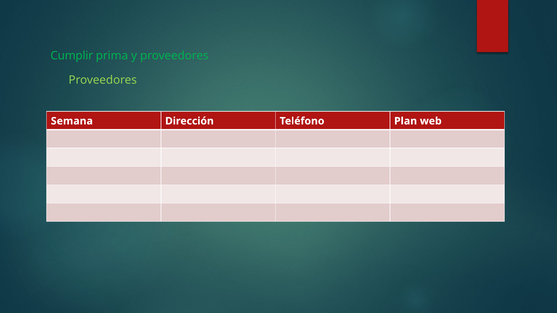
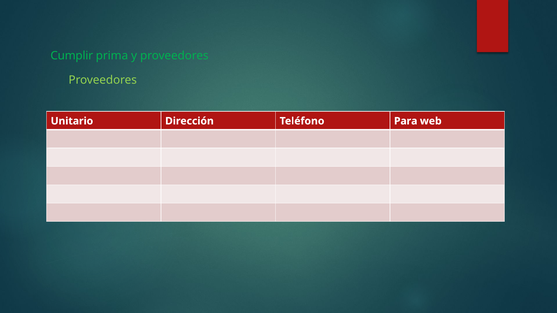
Semana: Semana -> Unitario (72, 121)
Plan: Plan -> Para (406, 121)
